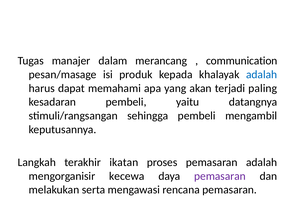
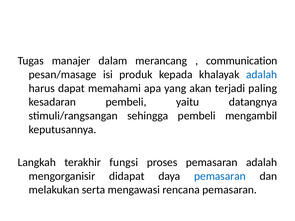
ikatan: ikatan -> fungsi (124, 162)
kecewa: kecewa -> didapat (127, 176)
pemasaran colour: purple -> blue (220, 176)
